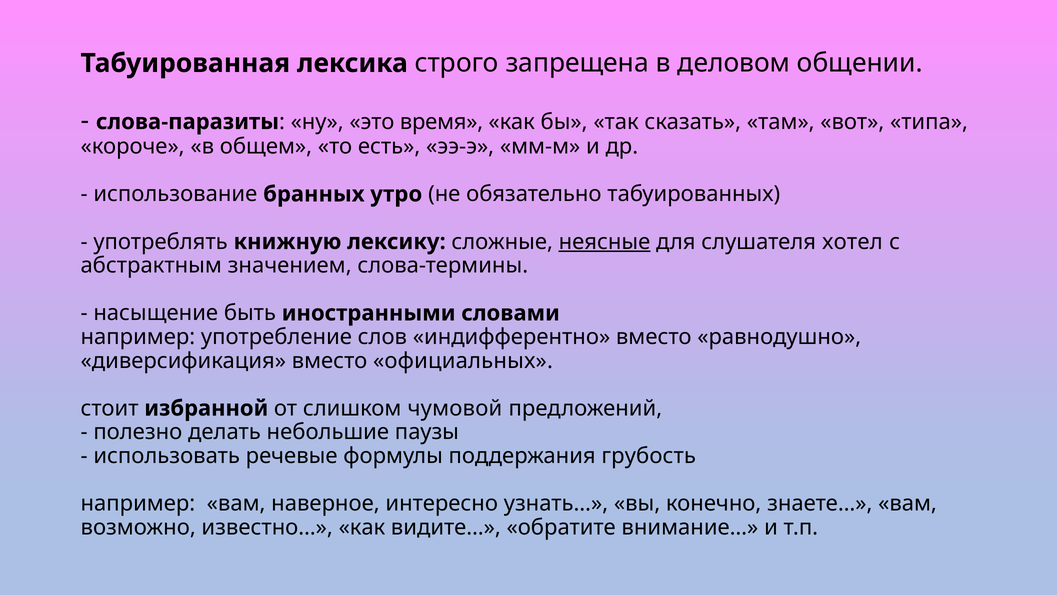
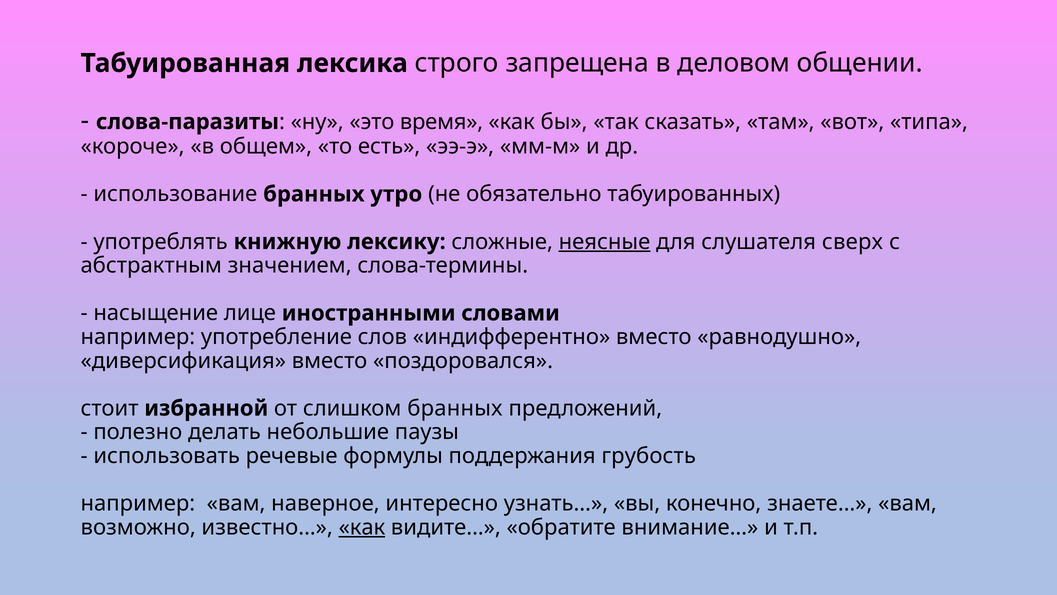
хотел: хотел -> сверх (852, 242)
быть: быть -> лице (250, 313)
официальных: официальных -> поздоровался (463, 360)
слишком чумовой: чумовой -> бранных (455, 408)
как underline: none -> present (362, 527)
